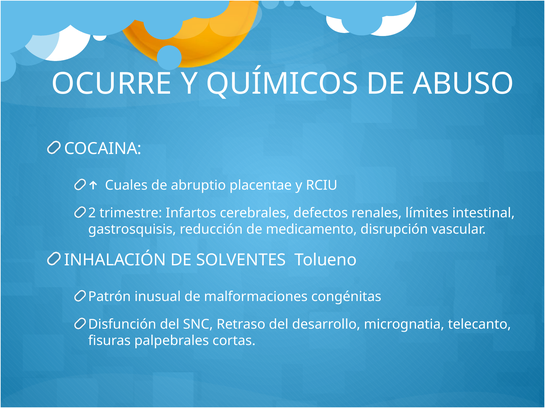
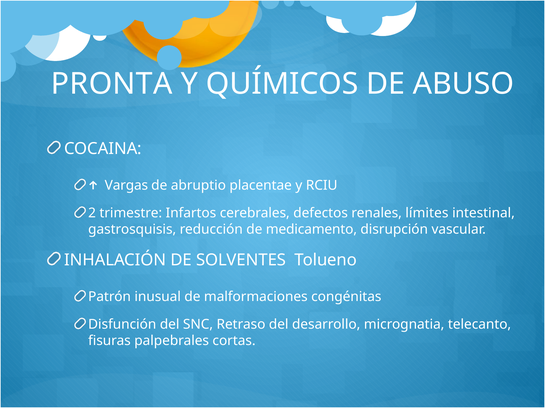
OCURRE: OCURRE -> PRONTA (112, 84)
Cuales: Cuales -> Vargas (126, 186)
